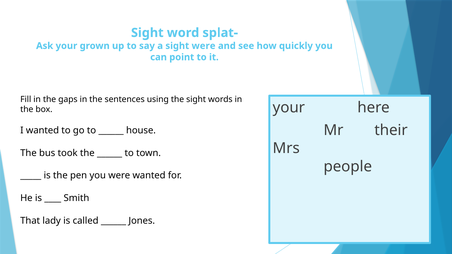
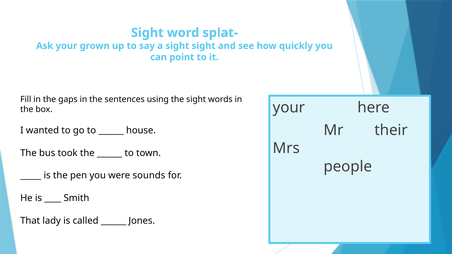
sight were: were -> sight (204, 46)
were wanted: wanted -> sounds (149, 176)
